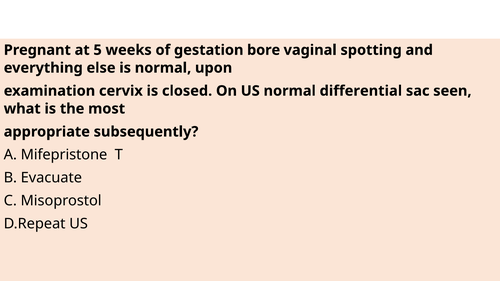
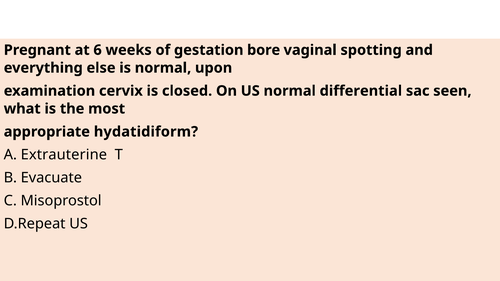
5: 5 -> 6 (98, 50)
subsequently: subsequently -> hydatidiform (146, 132)
Mifepristone: Mifepristone -> Extrauterine (64, 155)
